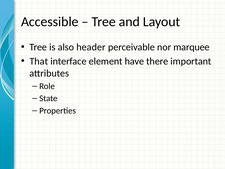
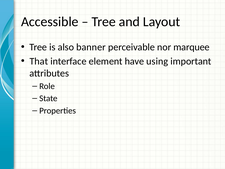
header: header -> banner (91, 47)
there: there -> using (157, 61)
